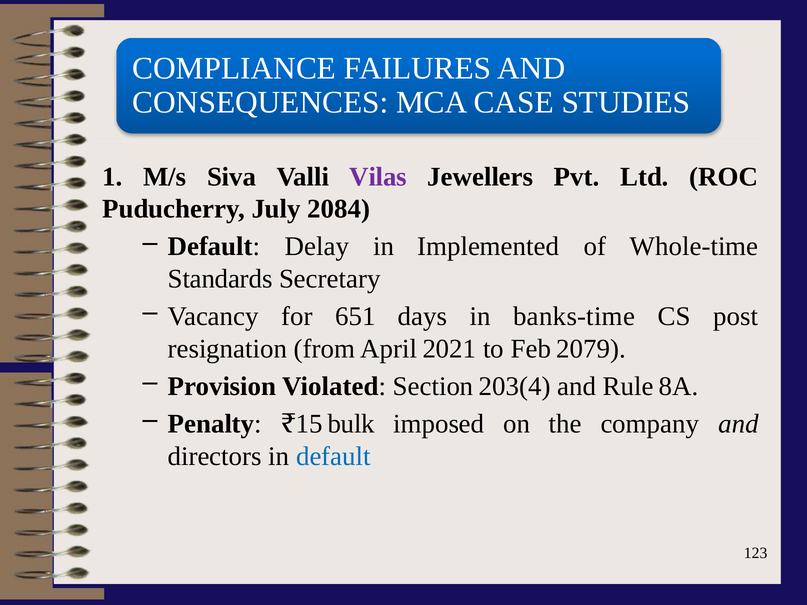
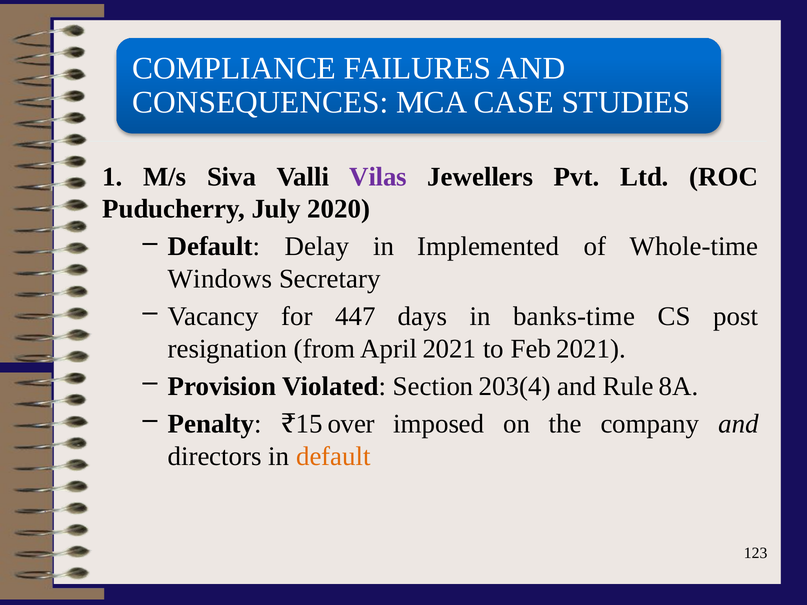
2084: 2084 -> 2020 (339, 209)
Standards: Standards -> Windows (220, 279)
651: 651 -> 447 (355, 317)
Feb 2079: 2079 -> 2021 (591, 349)
bulk: bulk -> over (351, 424)
default colour: blue -> orange (333, 456)
